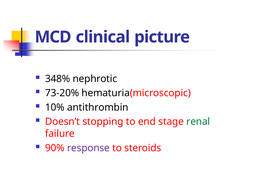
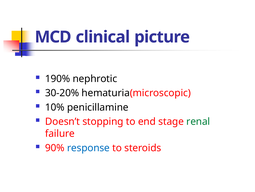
348%: 348% -> 190% (58, 78)
73-20%: 73-20% -> 30-20% (62, 93)
antithrombin: antithrombin -> penicillamine (98, 107)
response colour: purple -> blue (88, 147)
